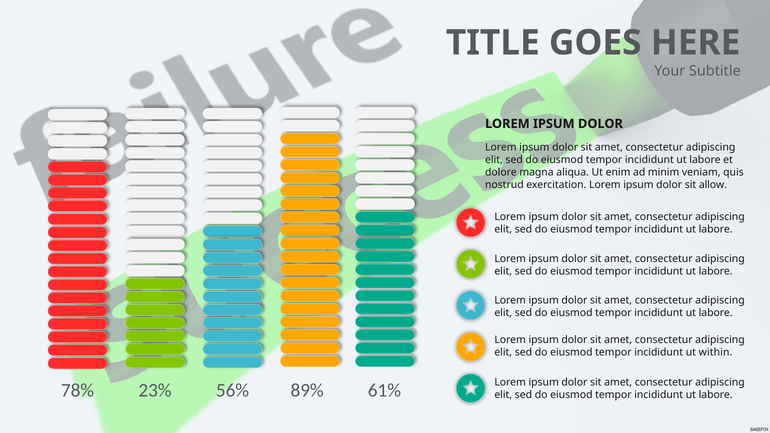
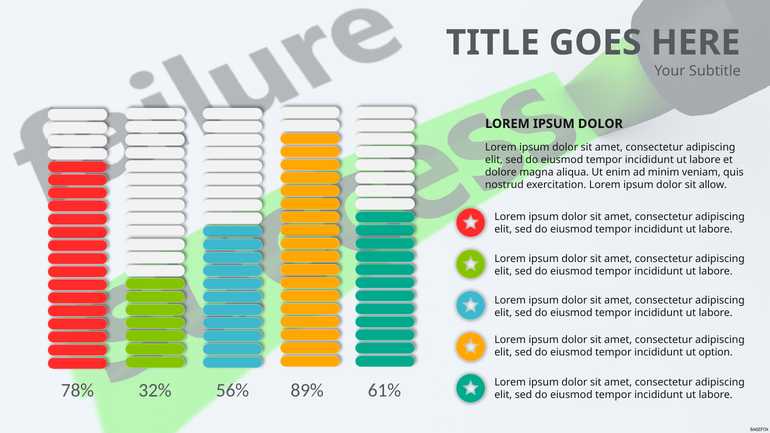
within: within -> option (716, 353)
23%: 23% -> 32% (155, 390)
